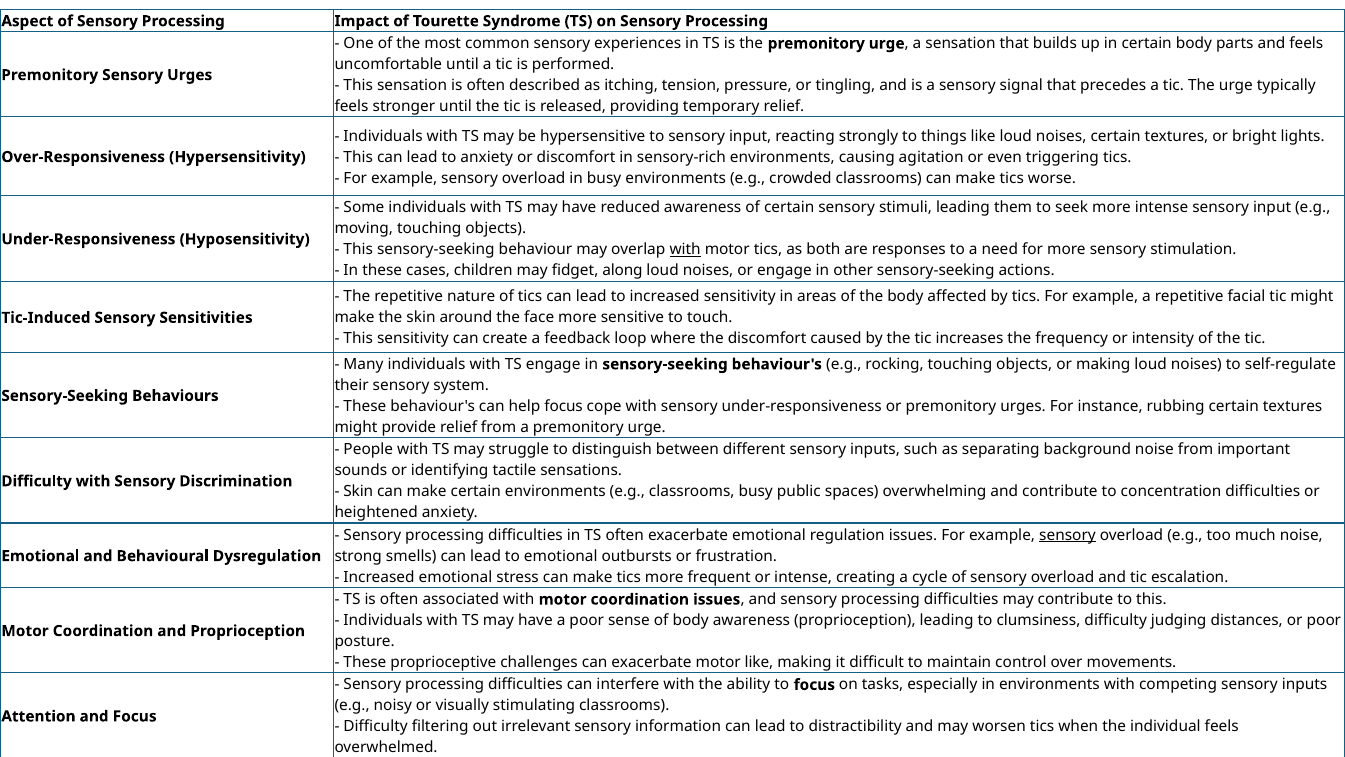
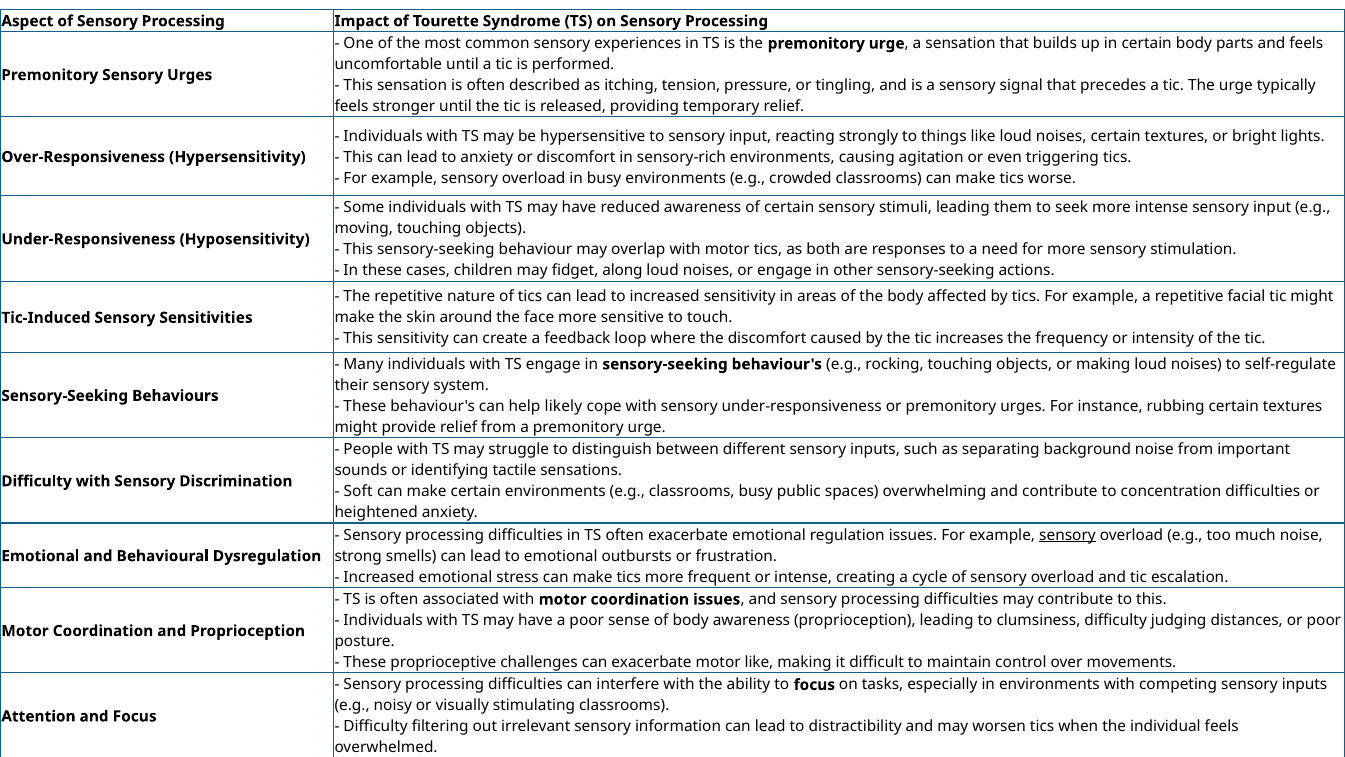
with underline: present -> none (685, 250)
help focus: focus -> likely (563, 406)
Skin: Skin -> Soft (358, 491)
